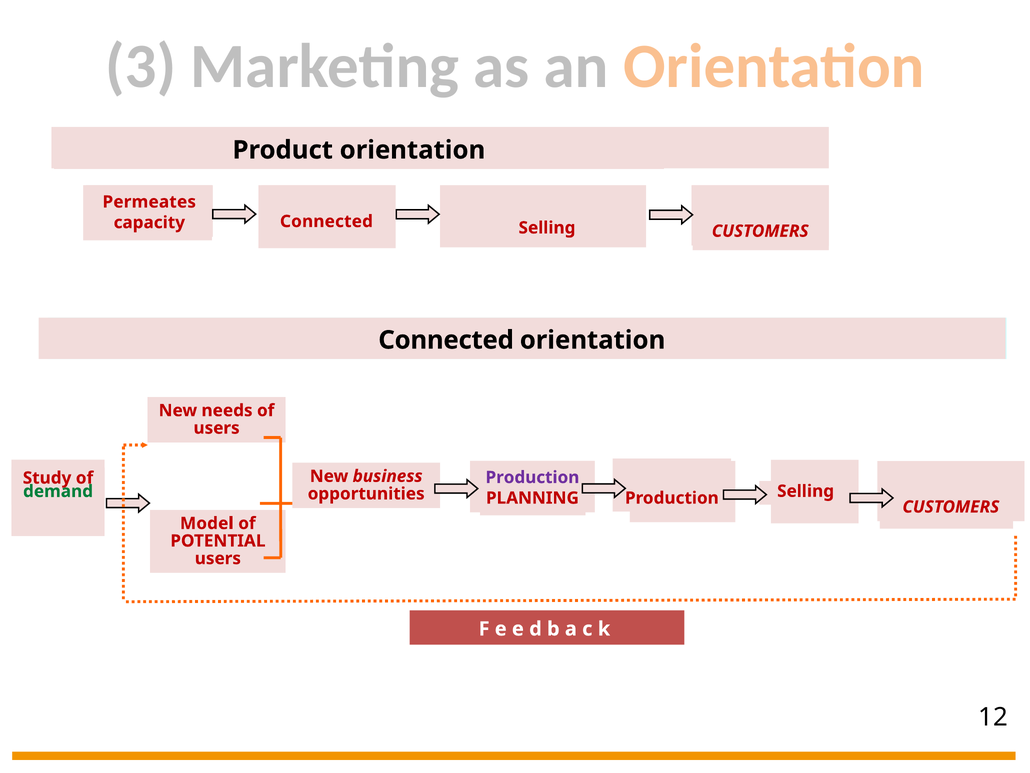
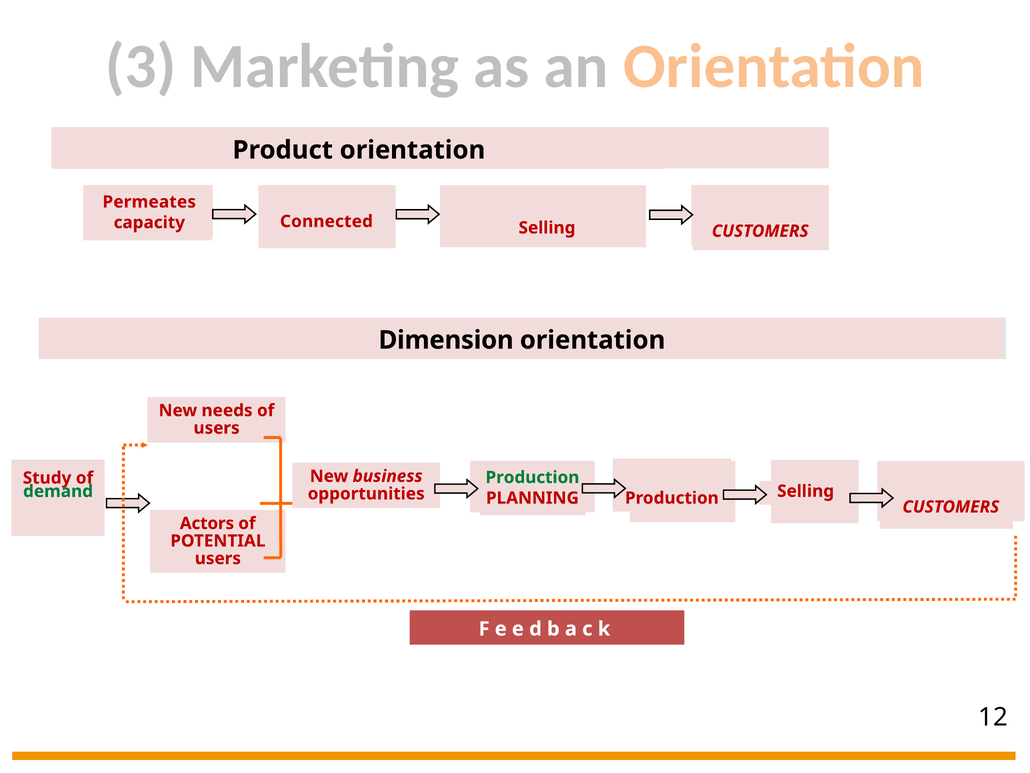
Connected: Connected -> Dimension (446, 340)
Production colour: purple -> green (532, 477)
Model: Model -> Actors (207, 523)
